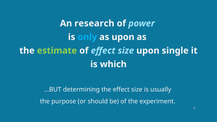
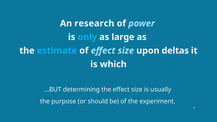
as upon: upon -> large (123, 37)
estimate colour: light green -> light blue (57, 51)
single: single -> deltas (175, 51)
